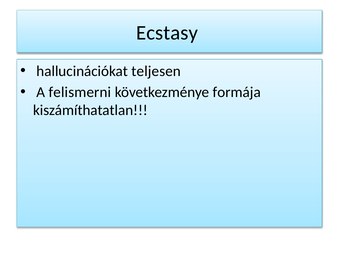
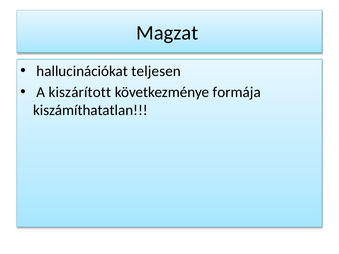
Ecstasy: Ecstasy -> Magzat (167, 33)
felismerni: felismerni -> kiszárított (80, 92)
